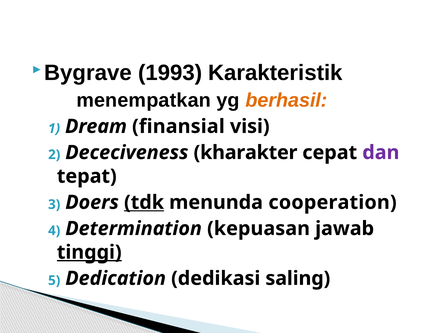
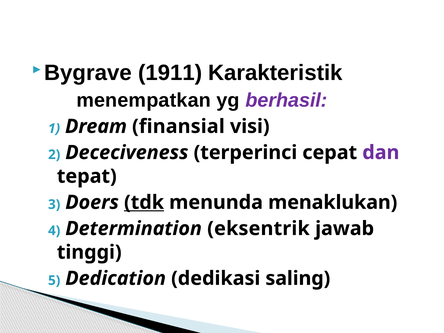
1993: 1993 -> 1911 (170, 73)
berhasil colour: orange -> purple (286, 100)
kharakter: kharakter -> terperinci (245, 153)
cooperation: cooperation -> menaklukan (333, 202)
kepuasan: kepuasan -> eksentrik (258, 229)
tinggi underline: present -> none (89, 252)
